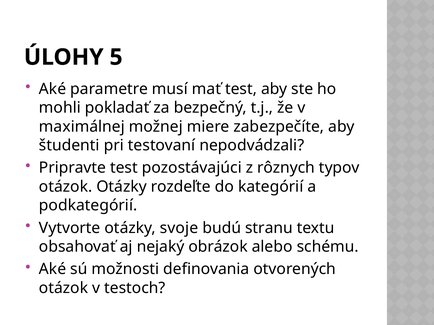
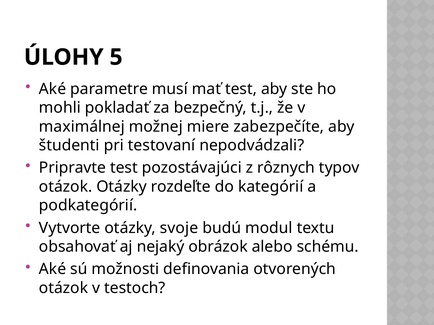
stranu: stranu -> modul (269, 228)
